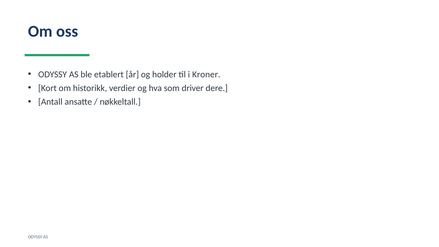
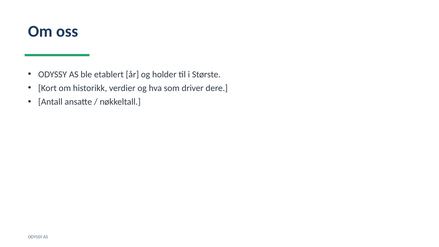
Kroner: Kroner -> Største (206, 74)
